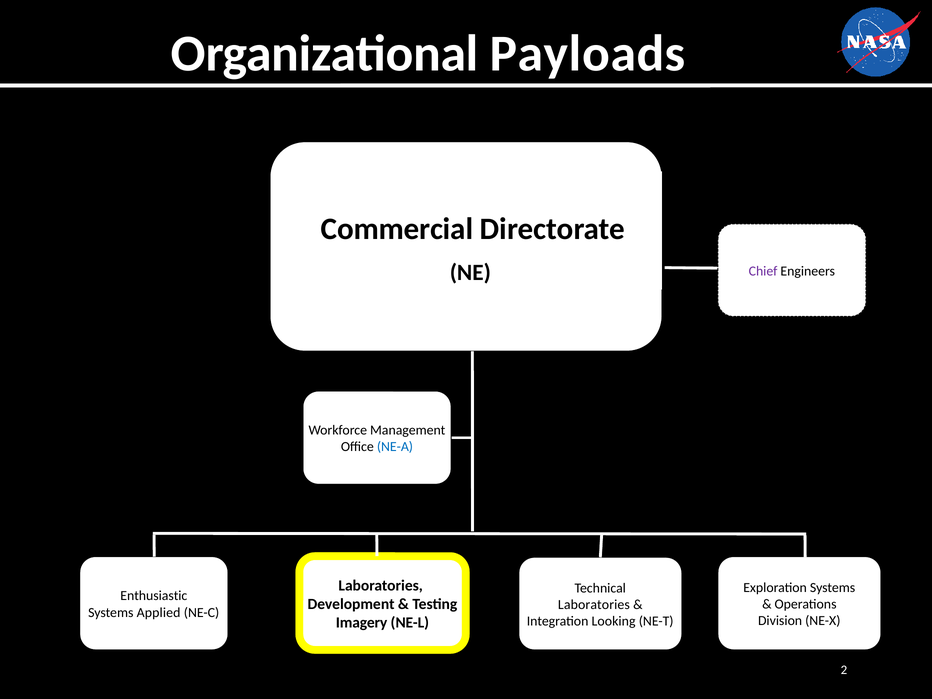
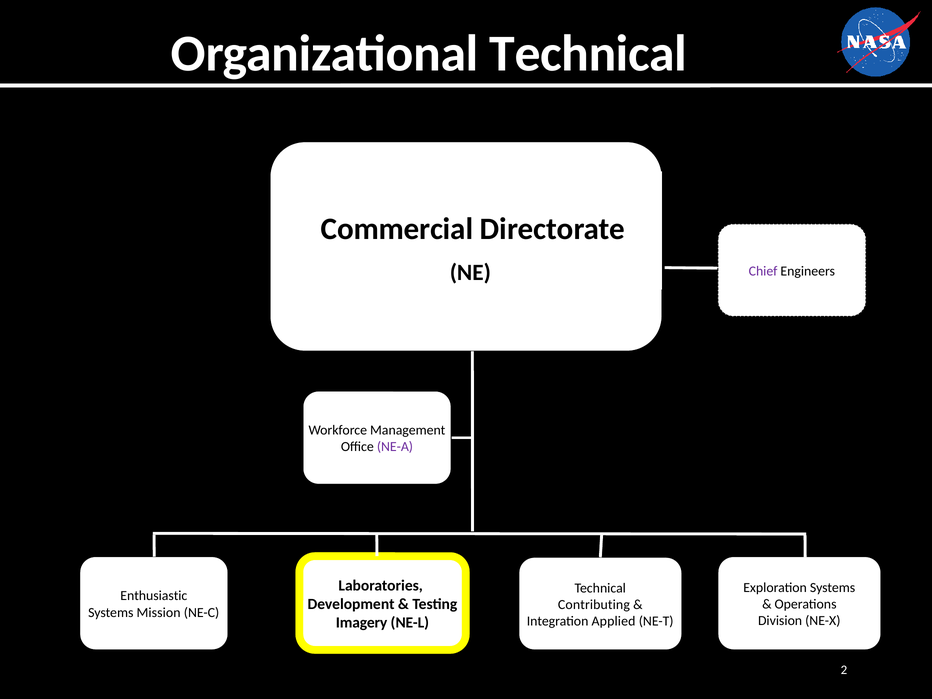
Organizational Payloads: Payloads -> Technical (588, 54)
NE-A colour: blue -> purple (395, 447)
Laboratories: Laboratories -> Contributing (594, 605)
Applied: Applied -> Mission (159, 612)
Looking: Looking -> Applied (614, 621)
